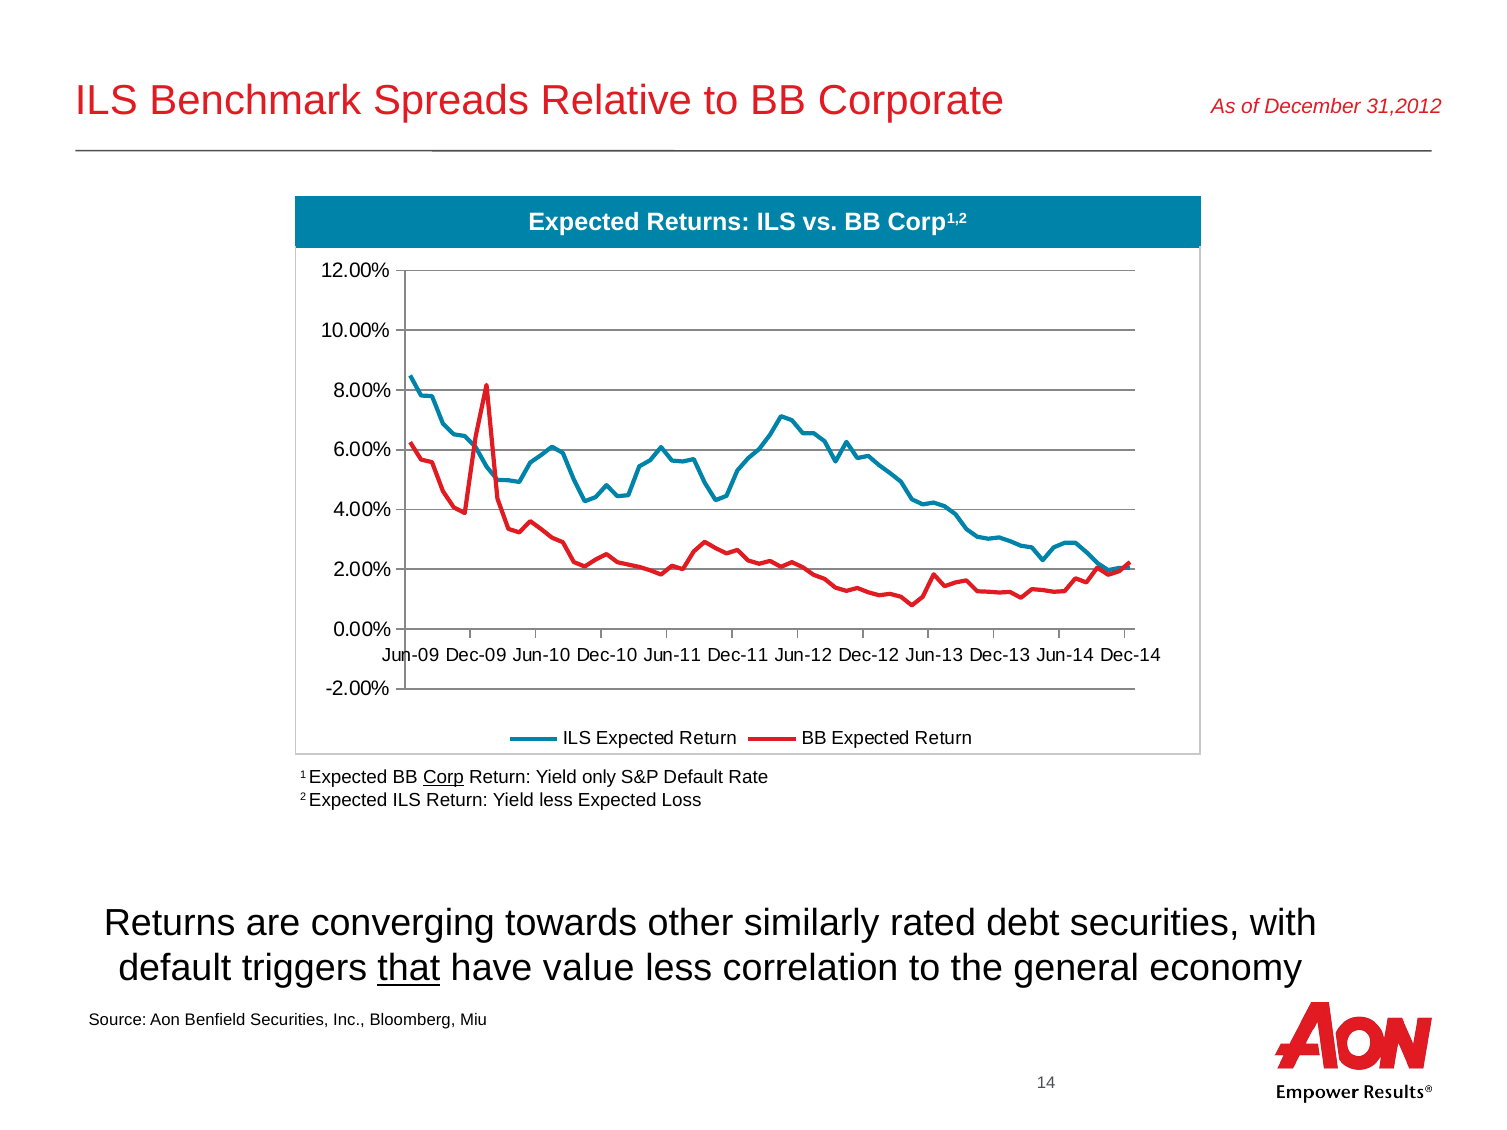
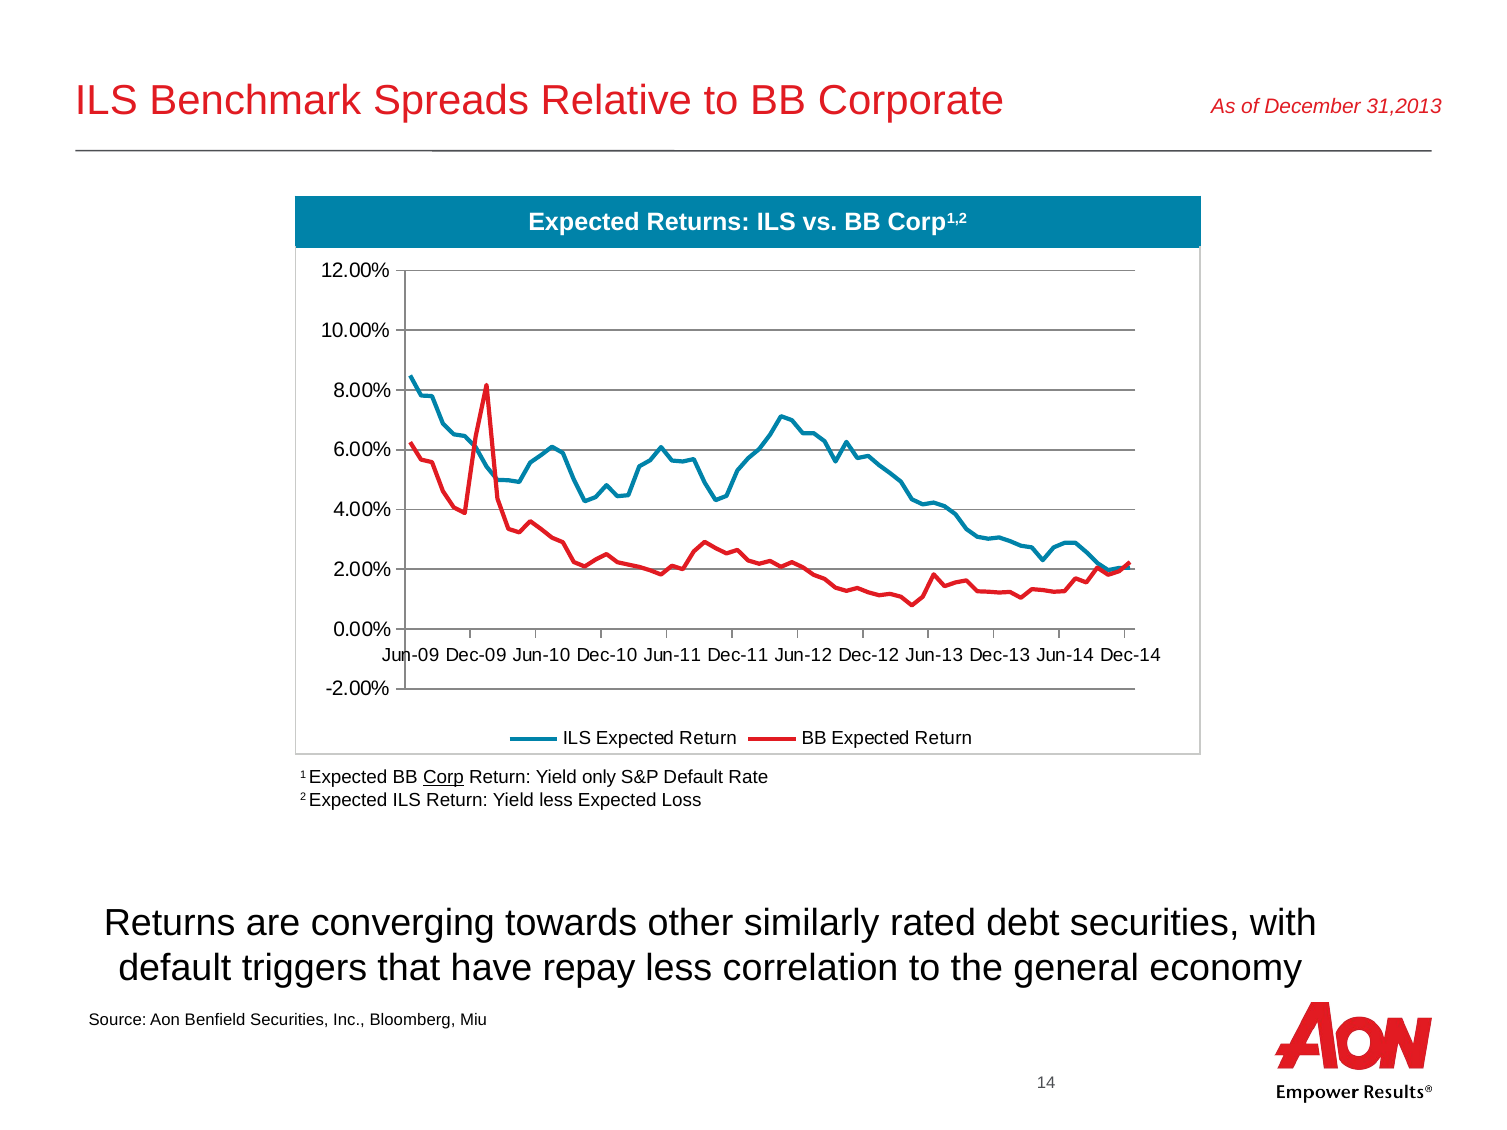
31,2012: 31,2012 -> 31,2013 (1404, 106)
that underline: present -> none (409, 969)
value: value -> repay (589, 969)
